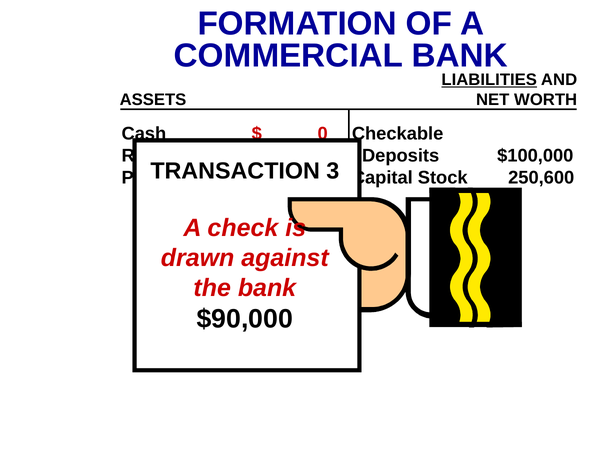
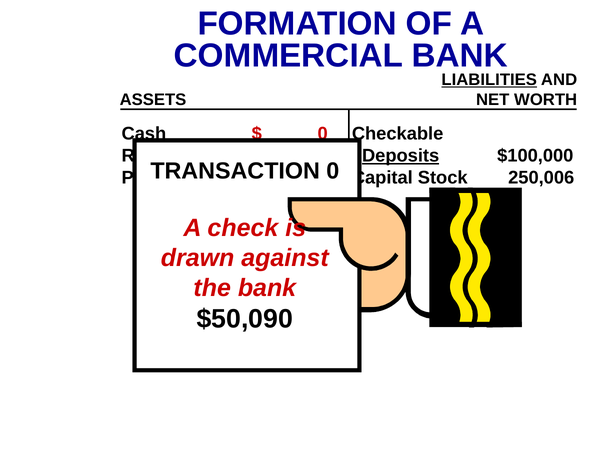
Deposits underline: none -> present (401, 156)
3: 3 -> 0 (333, 171)
250,600: 250,600 -> 250,006 (541, 178)
$90,000: $90,000 -> $50,090 (245, 319)
